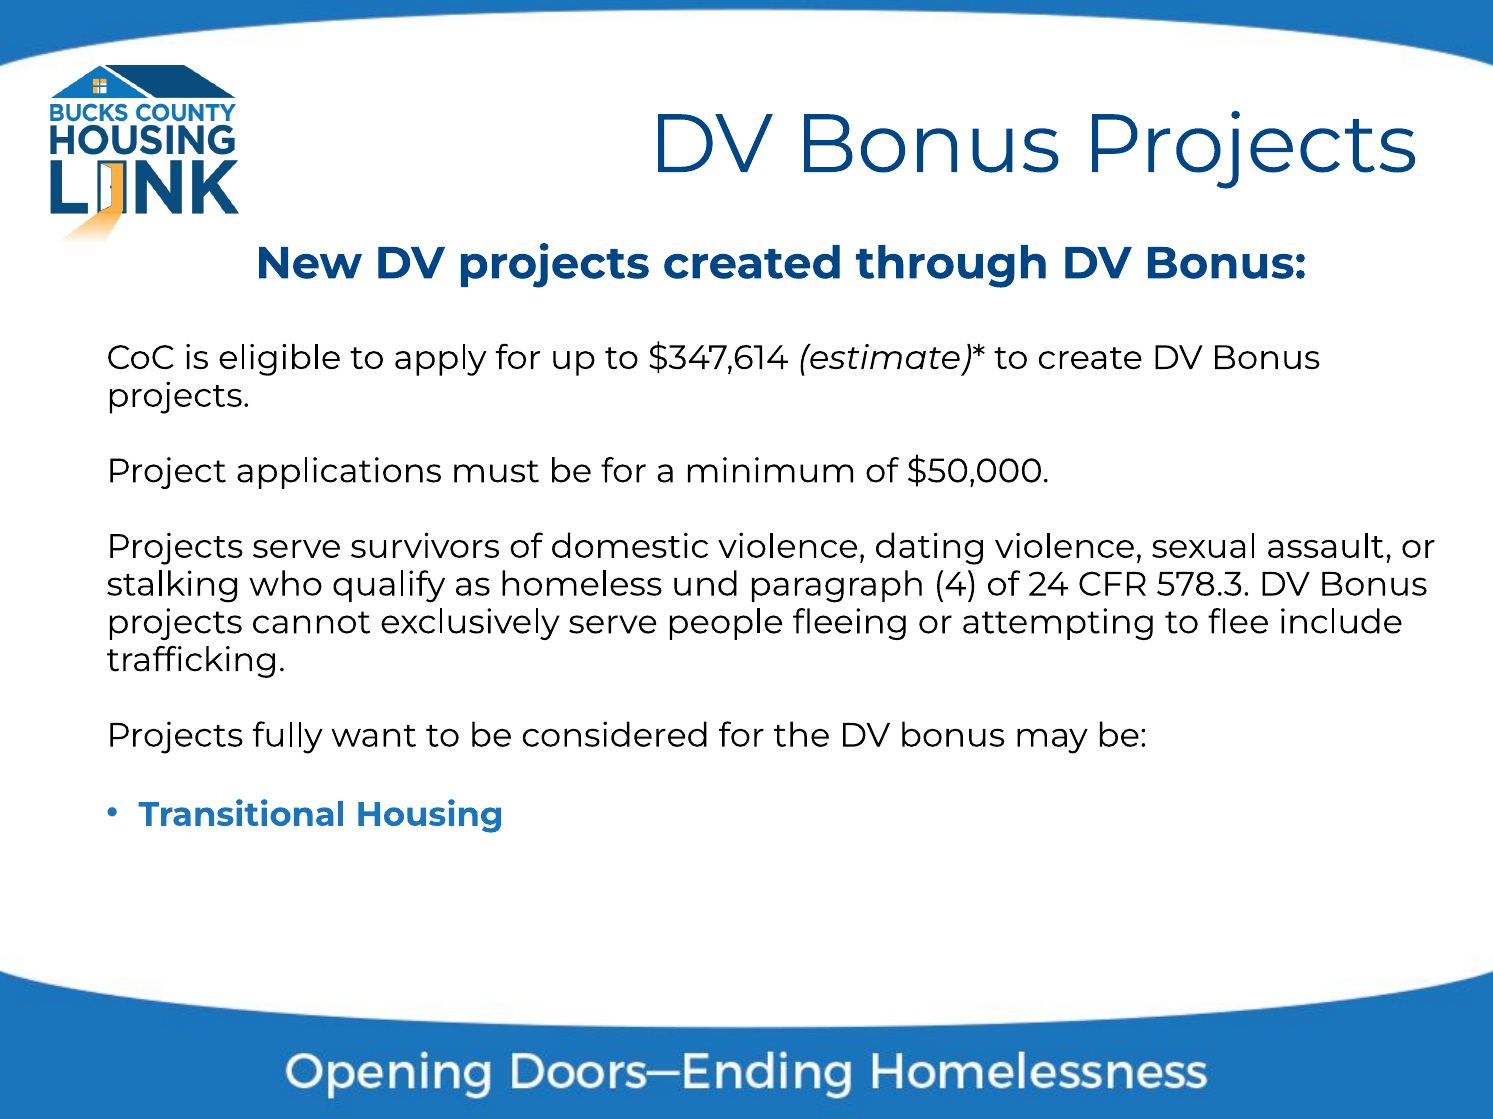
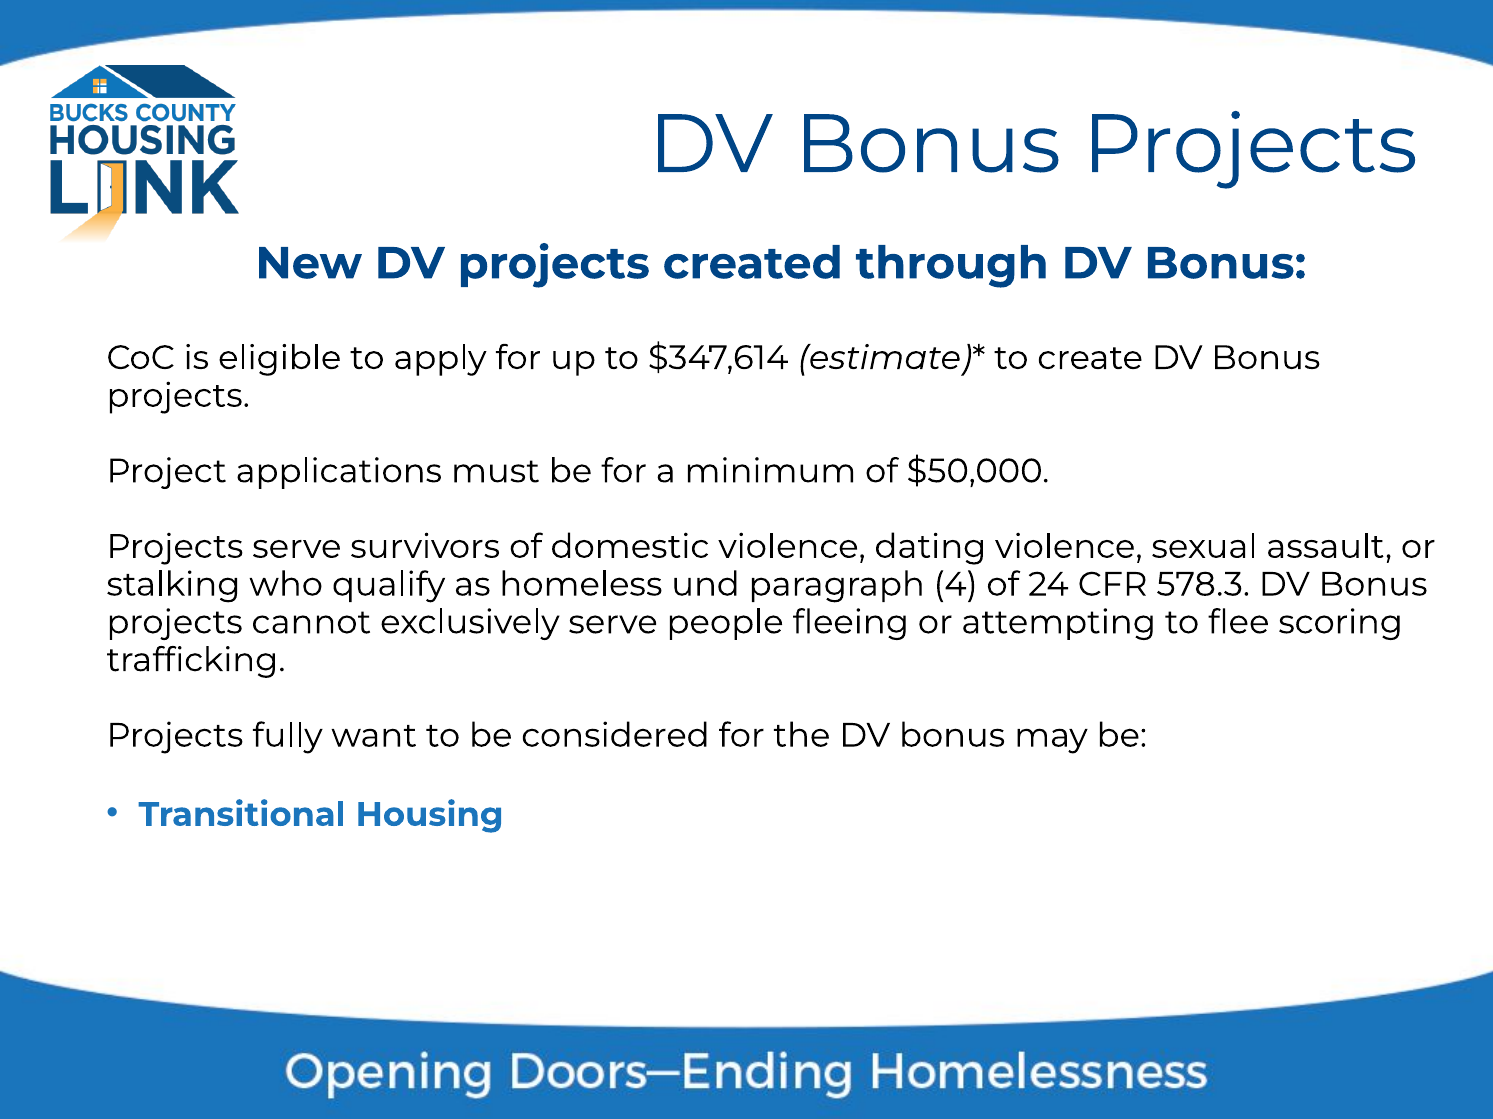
include: include -> scoring (1341, 623)
